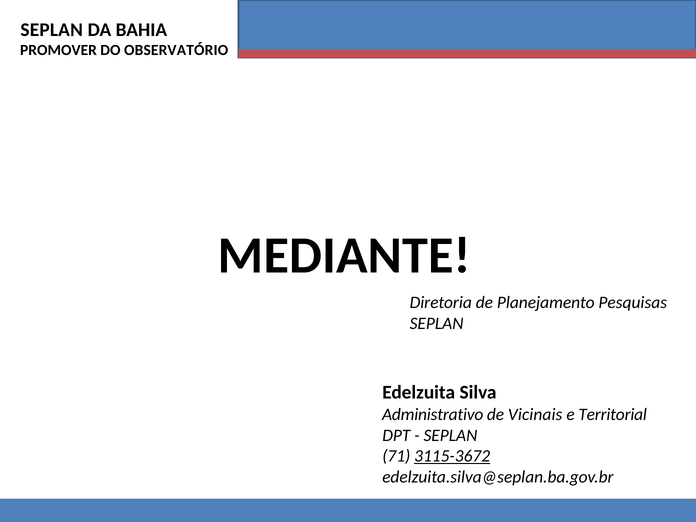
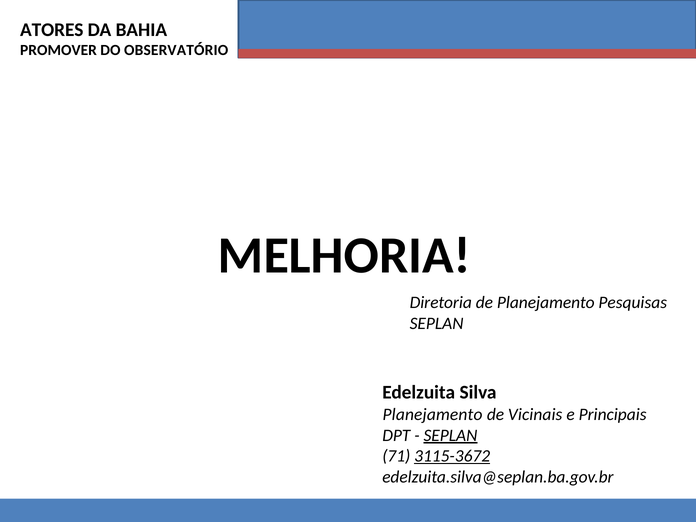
SEPLAN: SEPLAN -> ATORES (52, 30)
MEDIANTE: MEDIANTE -> MELHORIA (344, 256)
Administrativo: Administrativo -> Planejamento (433, 414)
Territorial: Territorial -> Principais (613, 414)
SEPLAN underline: none -> present (450, 435)
